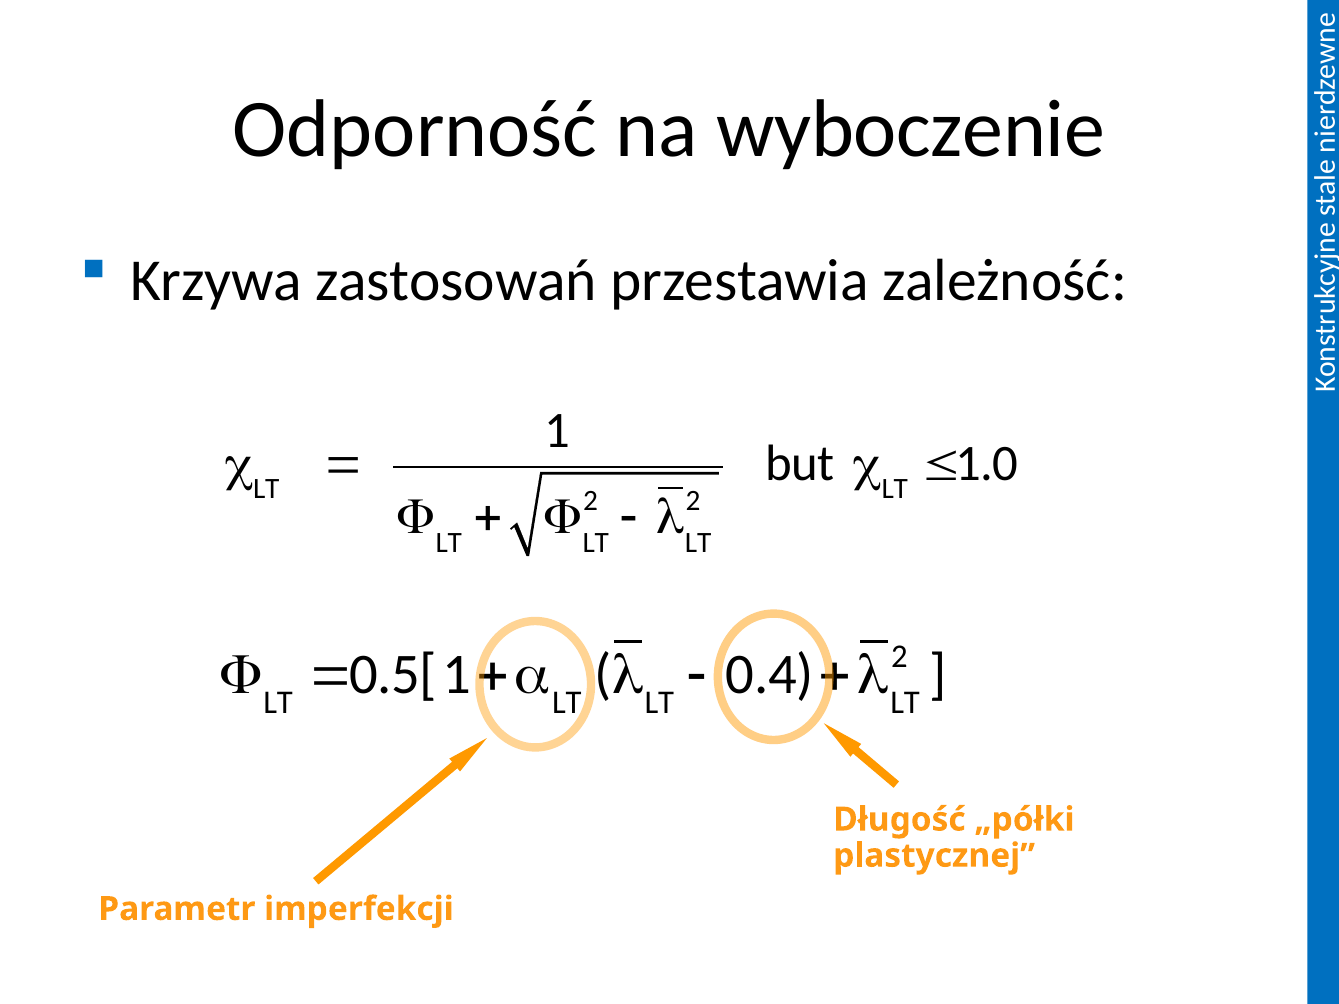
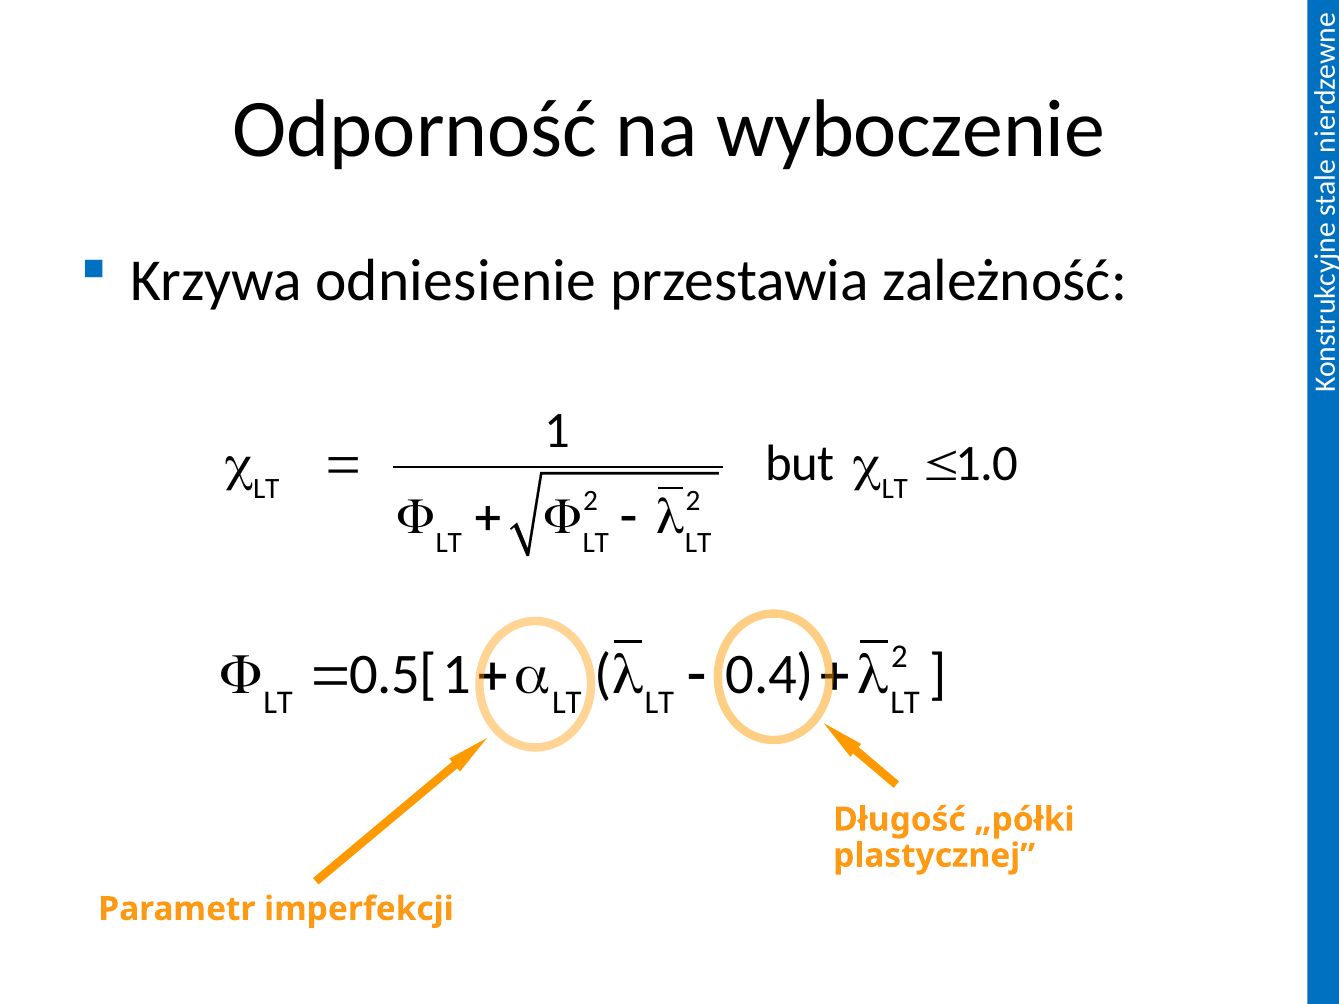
zastosowań: zastosowań -> odniesienie (456, 281)
